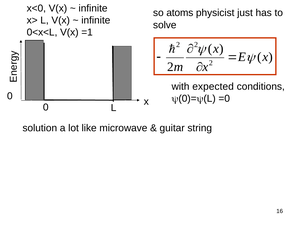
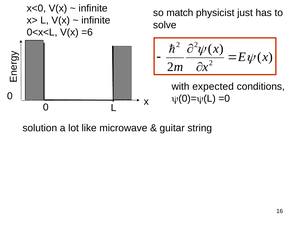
atoms: atoms -> match (180, 13)
=1: =1 -> =6 (87, 32)
